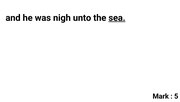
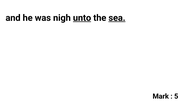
unto underline: none -> present (82, 18)
